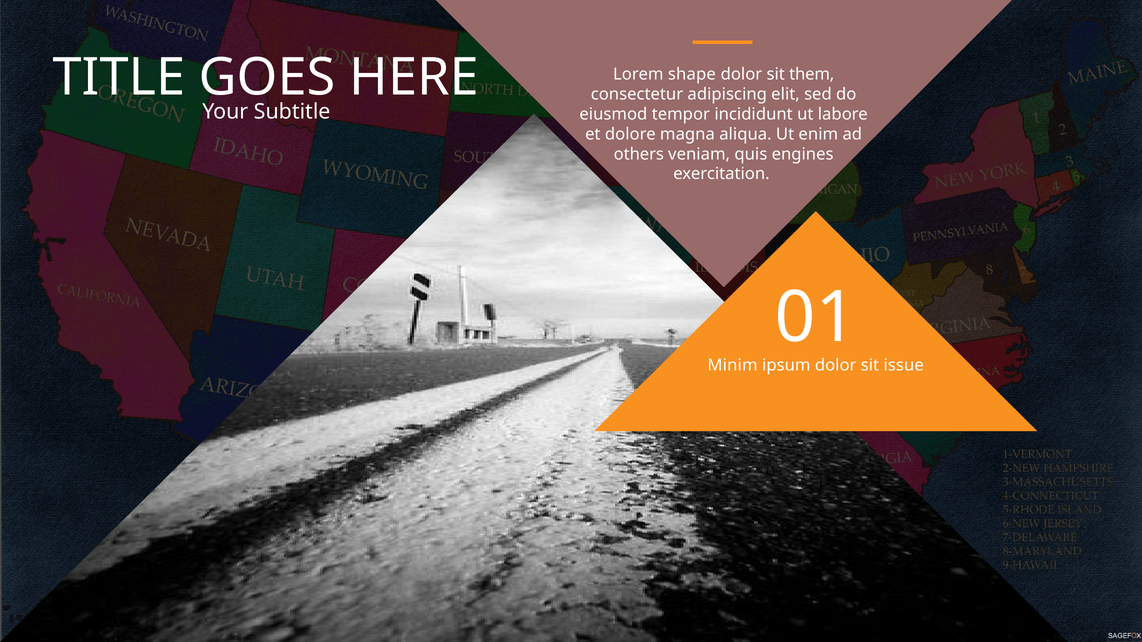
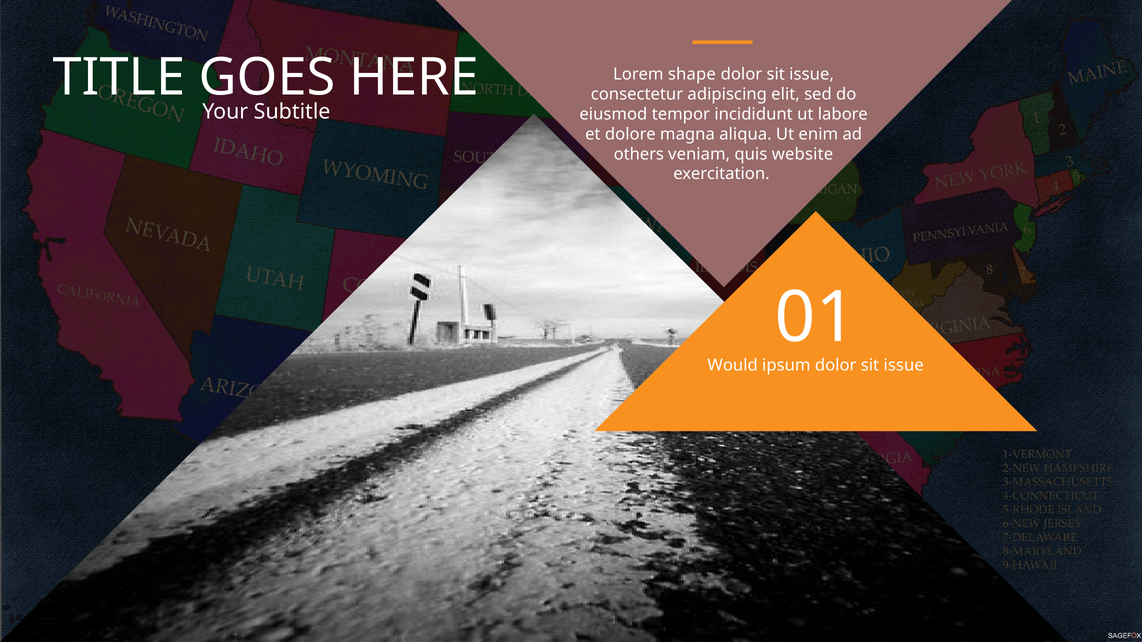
them: them -> issue (812, 74)
engines: engines -> website (803, 154)
Minim: Minim -> Would (733, 365)
